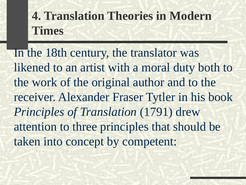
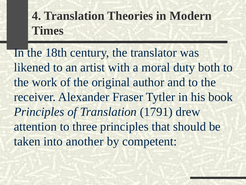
concept: concept -> another (85, 141)
